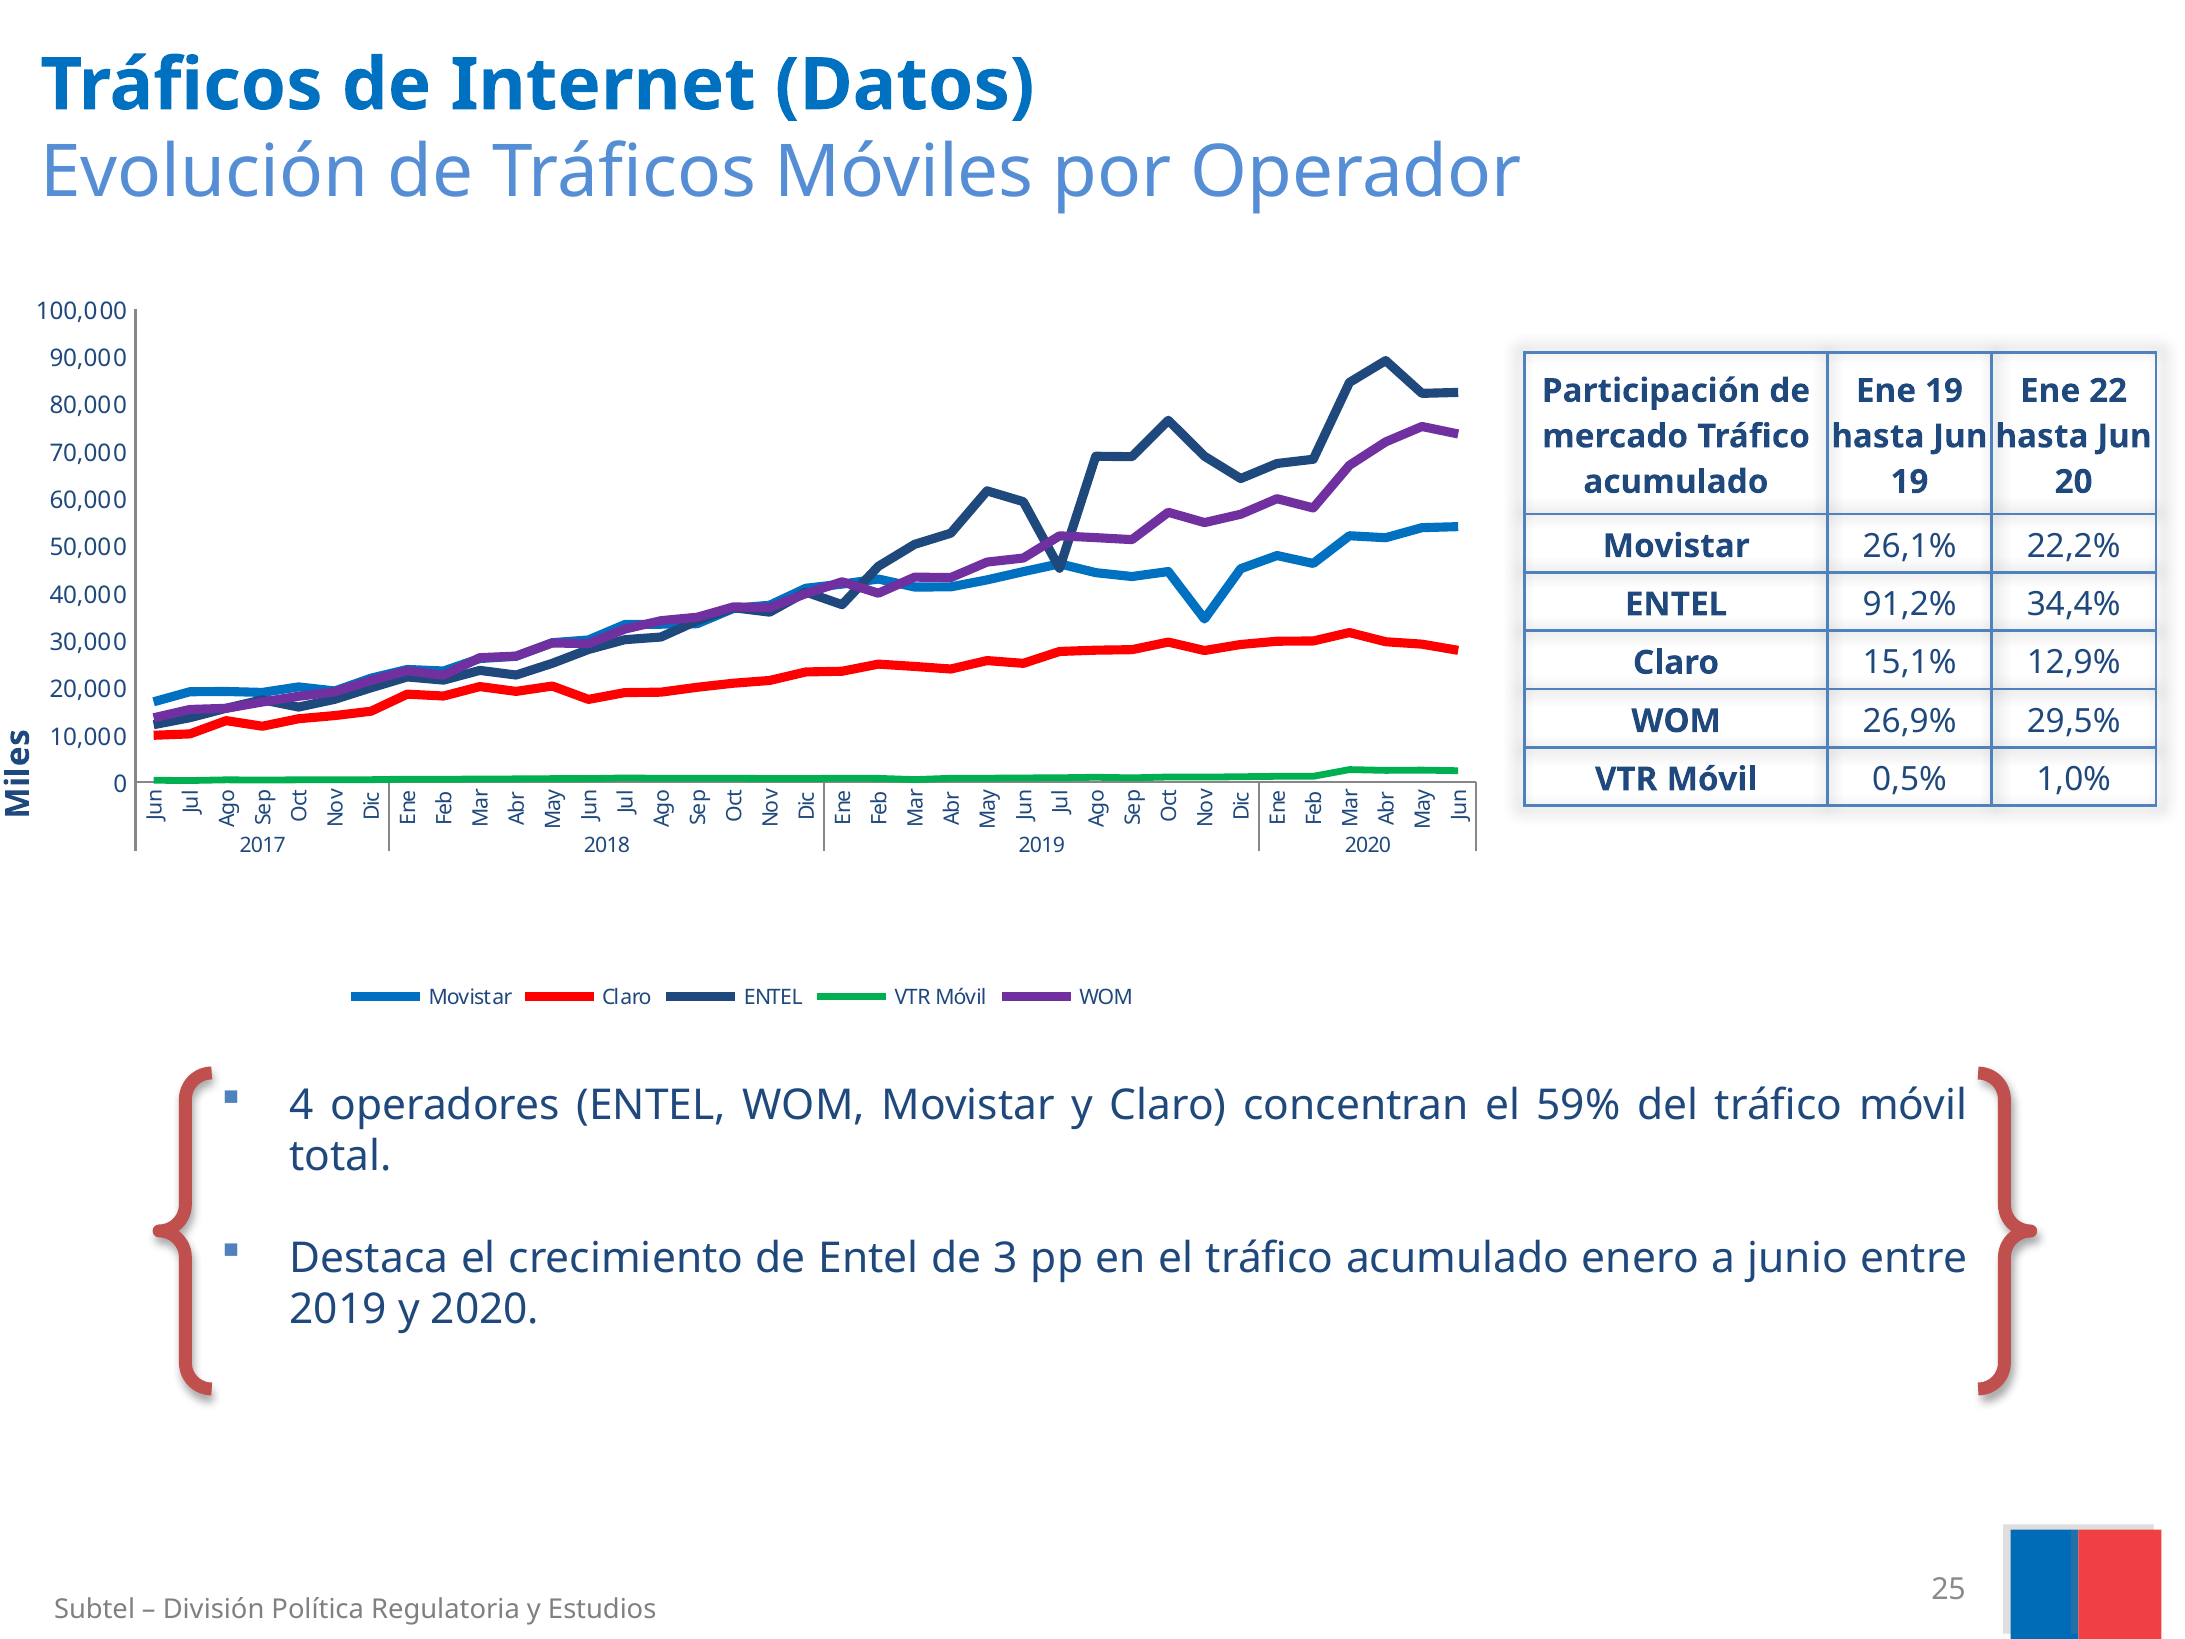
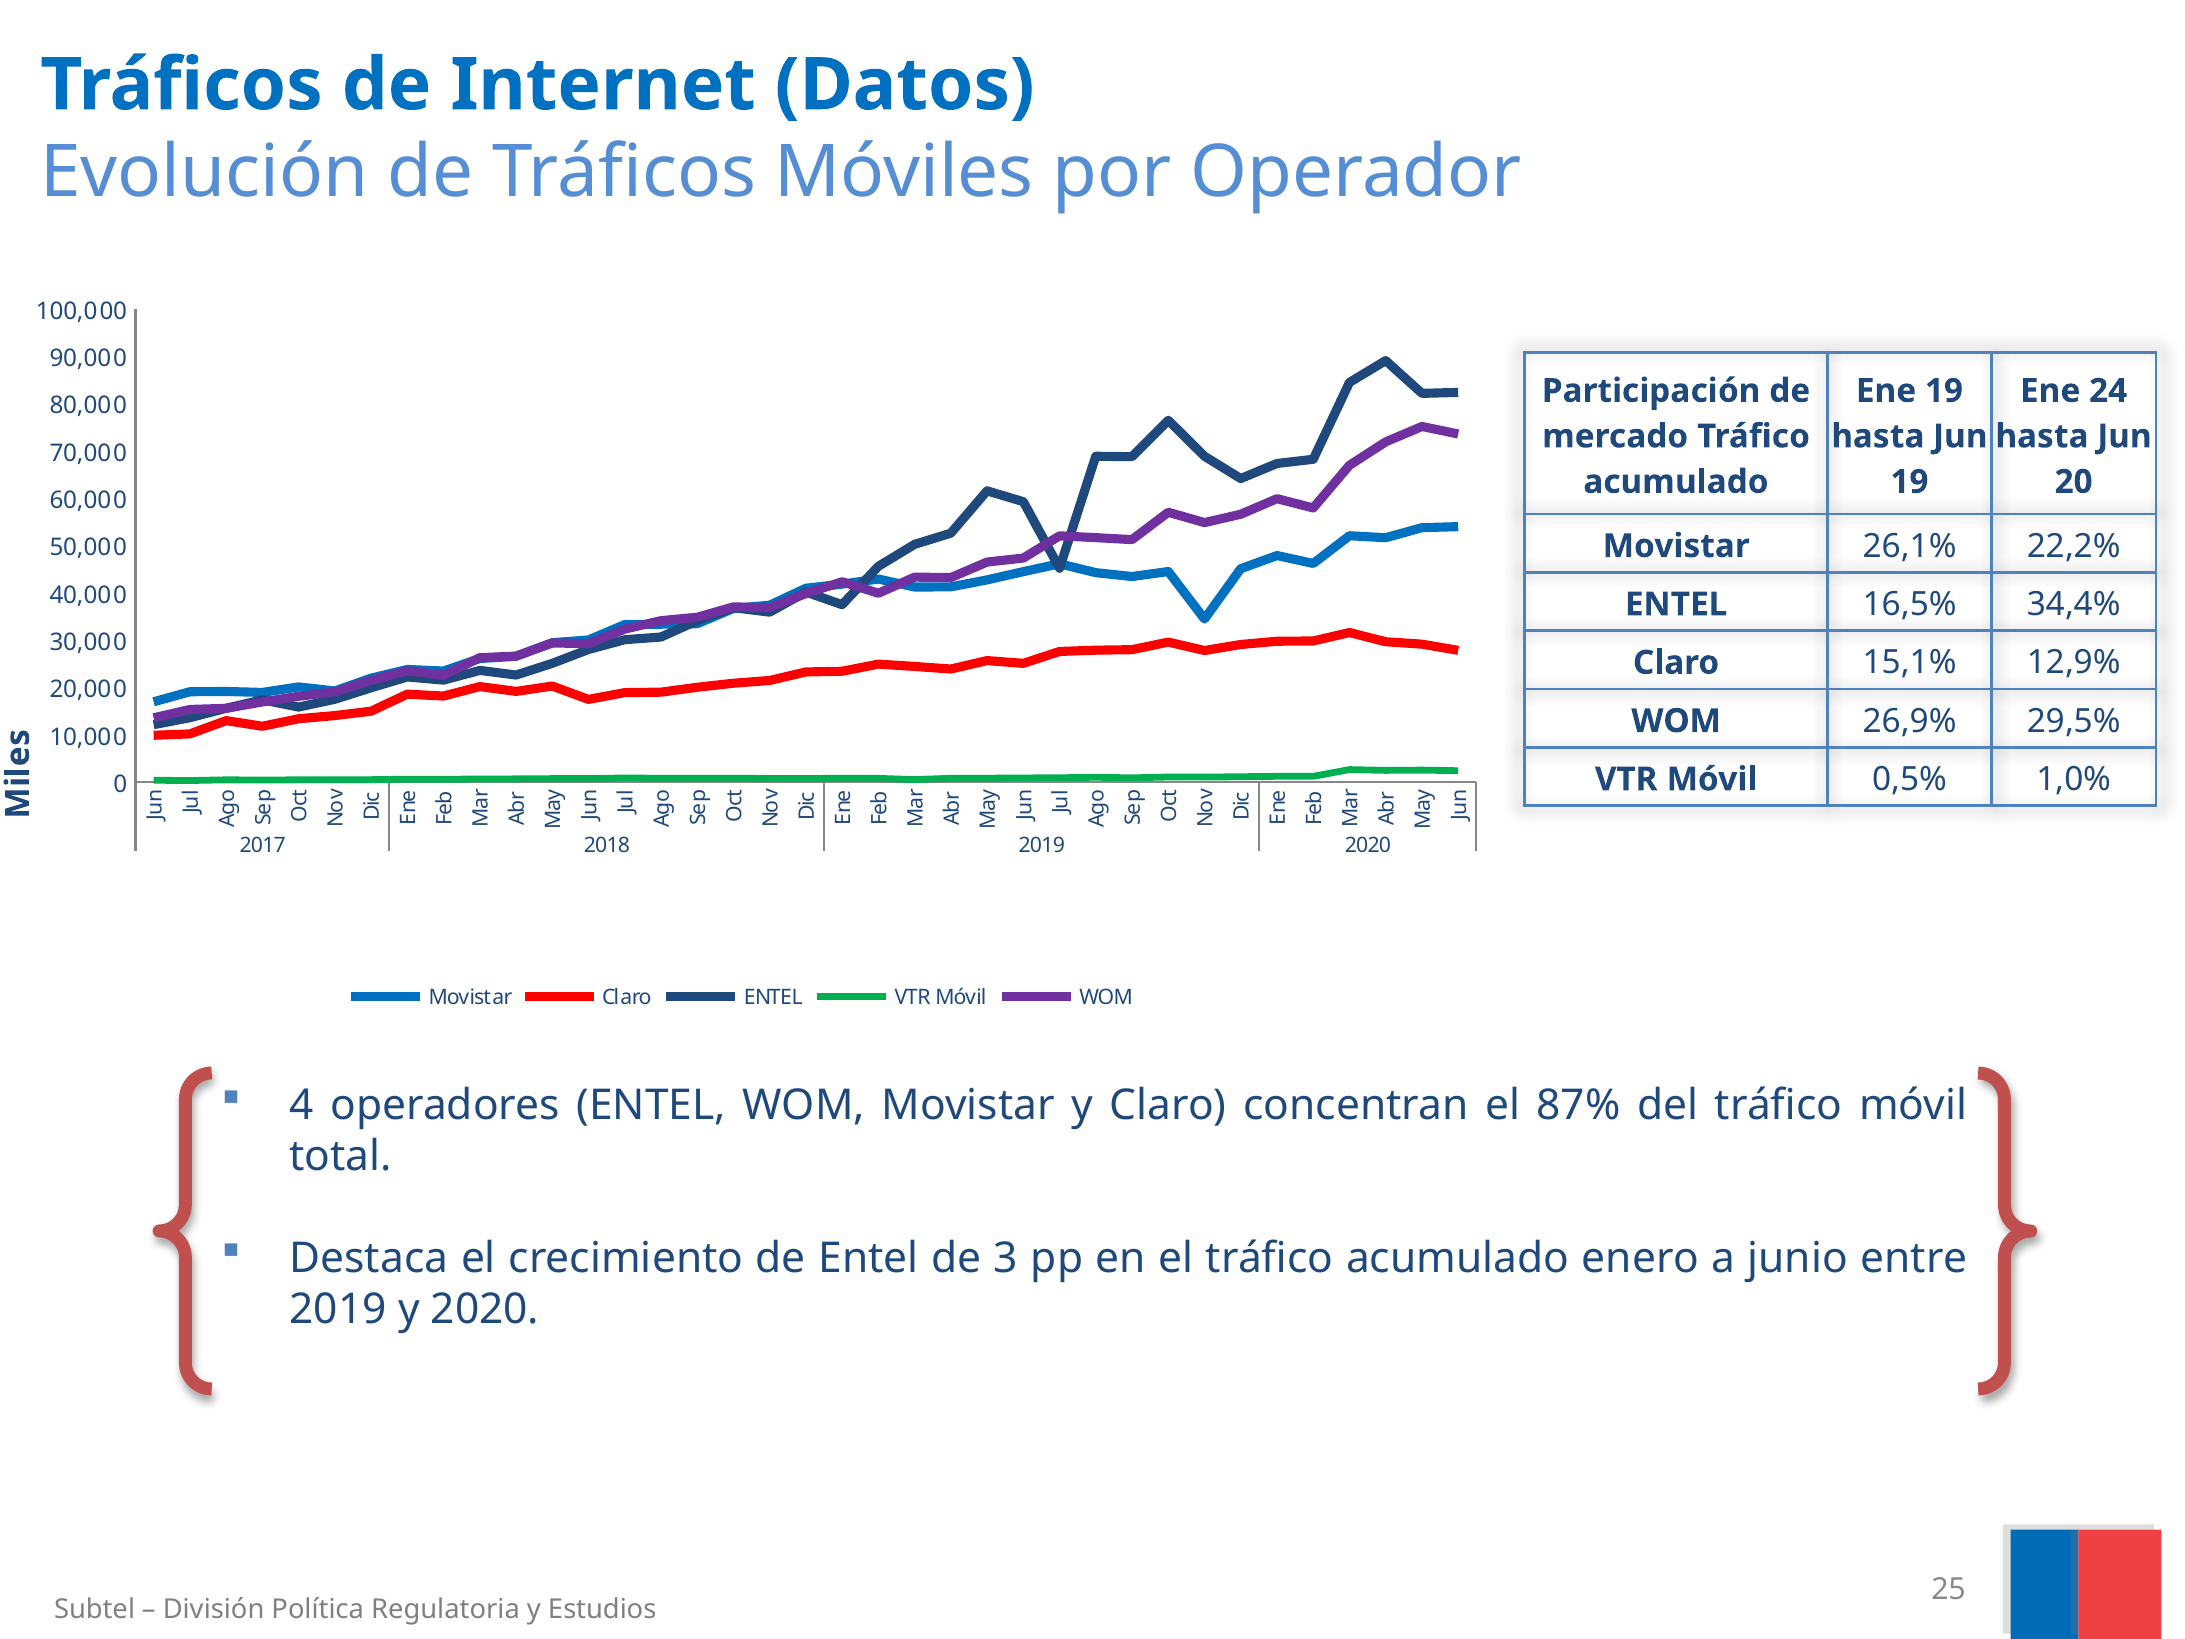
22: 22 -> 24 (2108, 391)
91,2%: 91,2% -> 16,5% (1910, 604)
59%: 59% -> 87% (1579, 1105)
